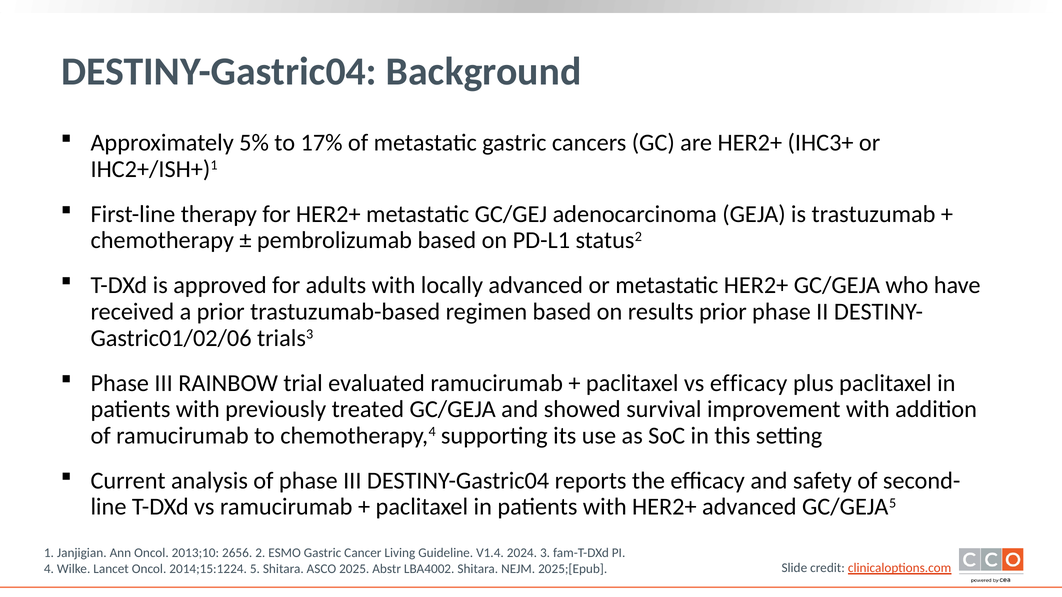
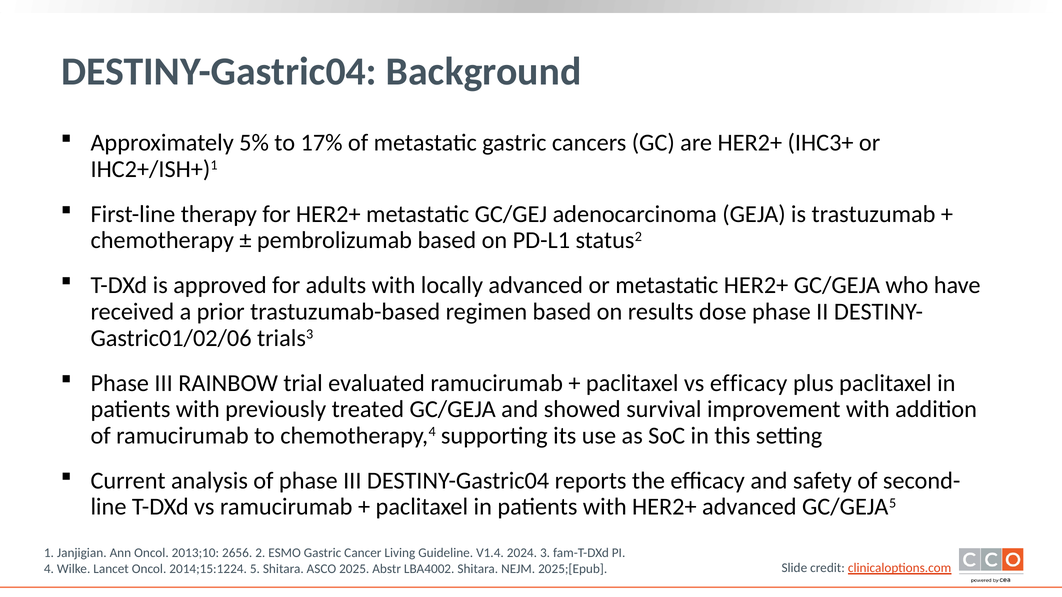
results prior: prior -> dose (723, 312)
